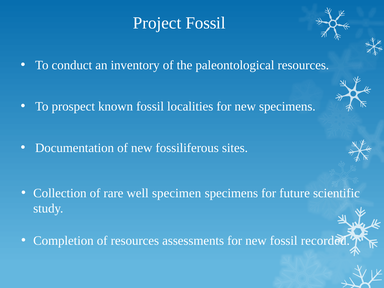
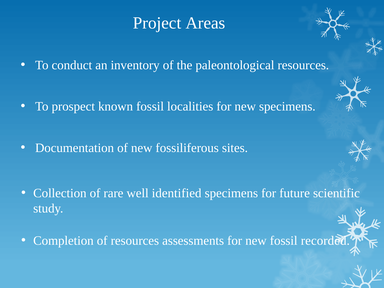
Project Fossil: Fossil -> Areas (205, 23)
specimen: specimen -> identified (177, 193)
